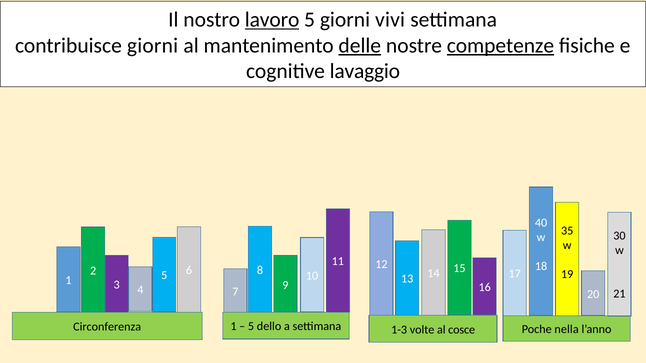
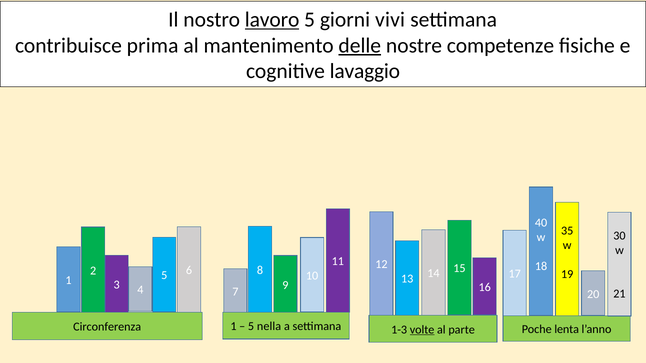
contribuisce giorni: giorni -> prima (153, 46)
competenze underline: present -> none (500, 46)
dello: dello -> nella (269, 327)
volte underline: none -> present (422, 330)
cosce: cosce -> parte (462, 330)
nella: nella -> lenta (567, 330)
